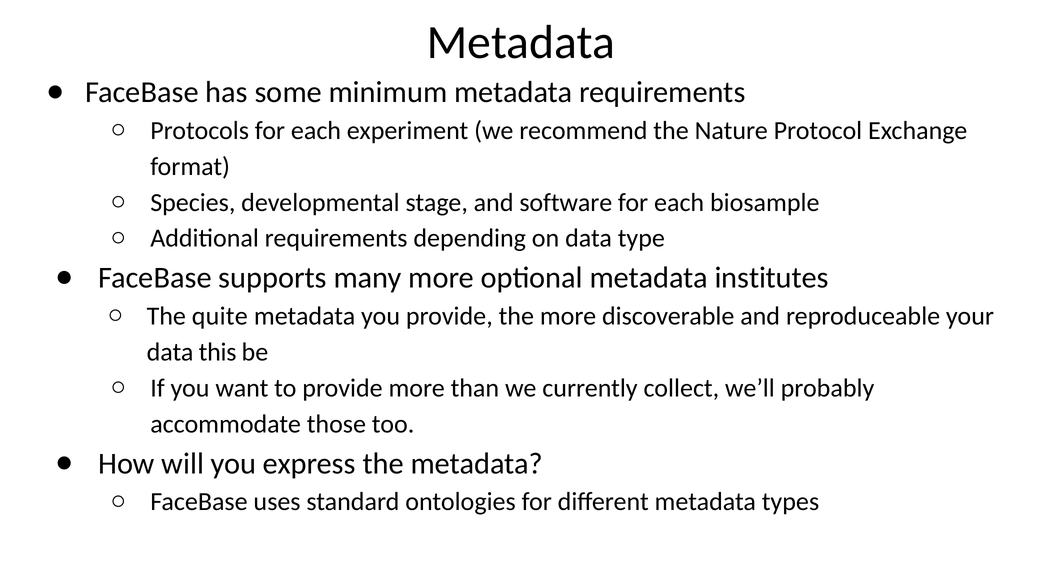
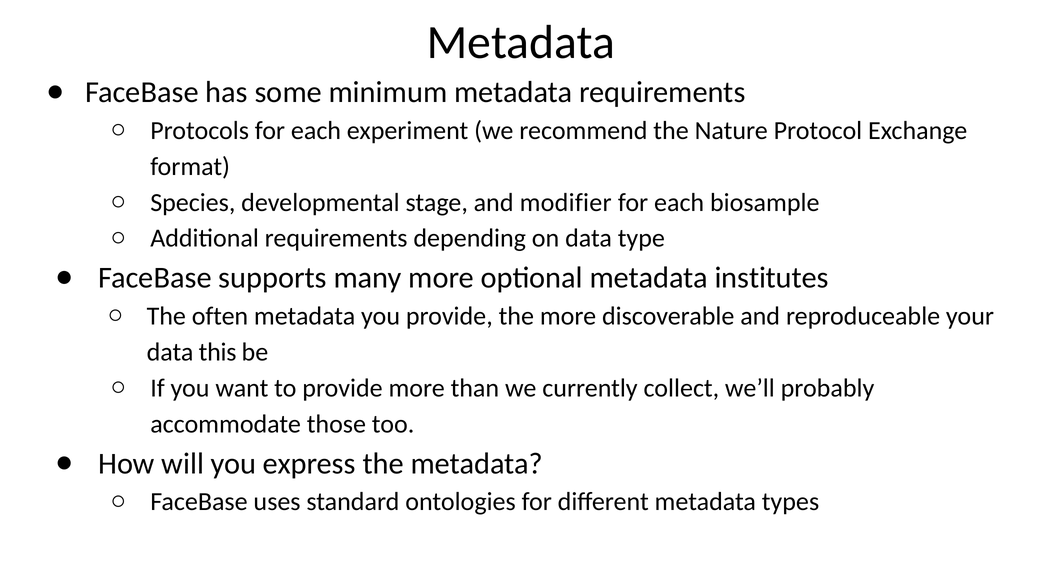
software: software -> modifier (566, 202)
quite: quite -> often (220, 316)
